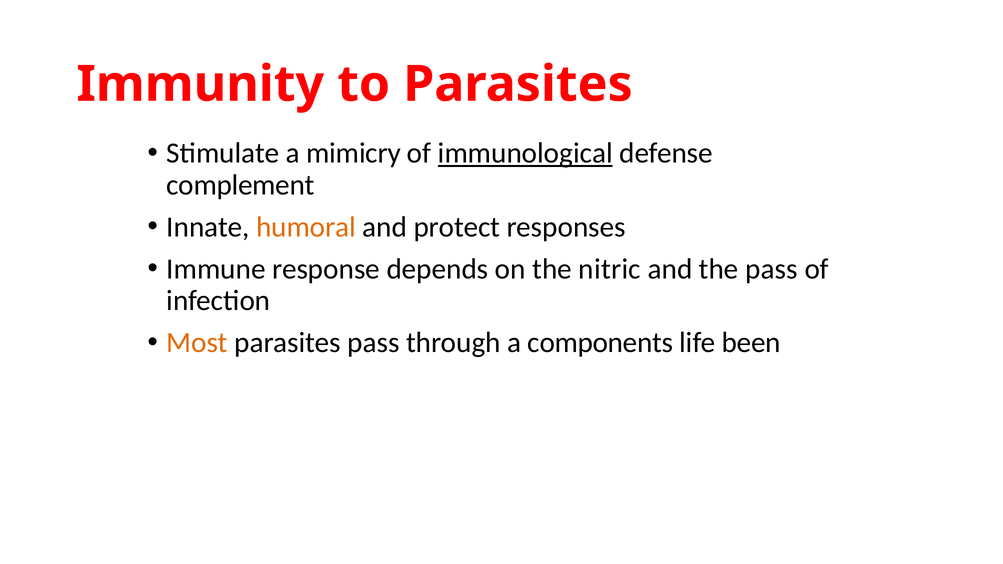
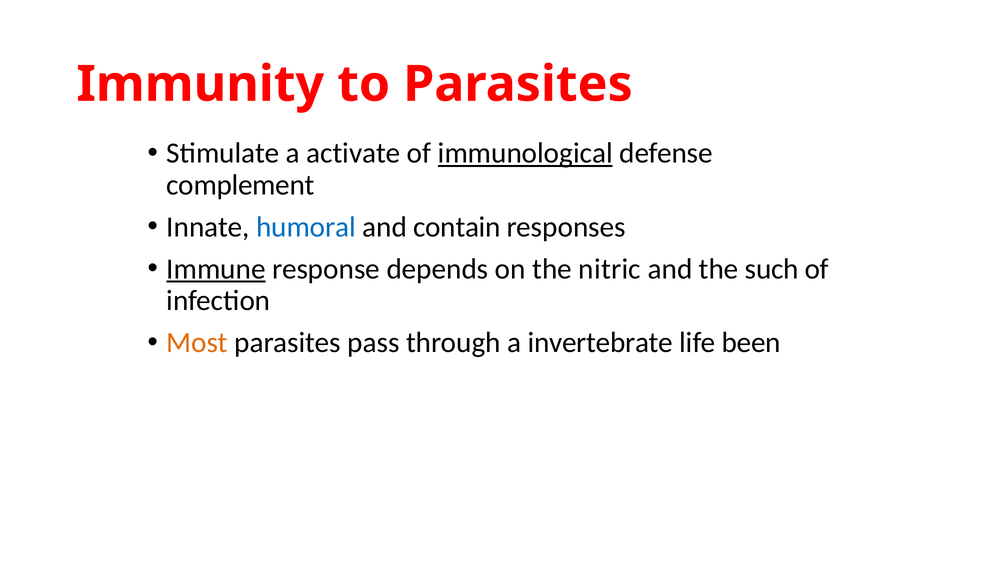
mimicry: mimicry -> activate (353, 153)
humoral colour: orange -> blue (306, 227)
protect: protect -> contain (457, 227)
Immune underline: none -> present (216, 269)
the pass: pass -> such (772, 269)
components: components -> invertebrate (600, 343)
